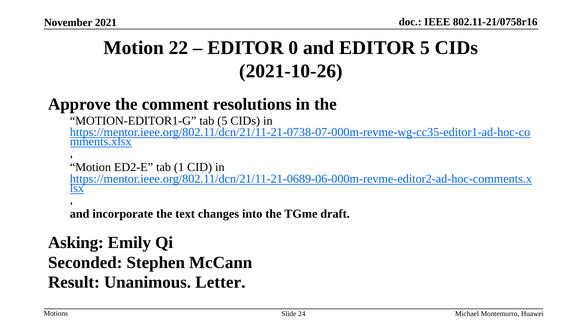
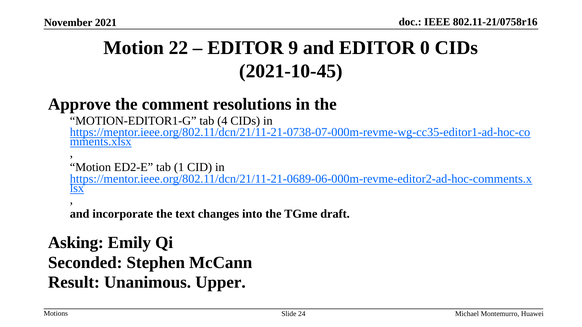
0: 0 -> 9 (293, 48)
EDITOR 5: 5 -> 0 (425, 48)
2021-10-26: 2021-10-26 -> 2021-10-45 (291, 71)
tab 5: 5 -> 4 (222, 121)
Letter: Letter -> Upper (220, 282)
